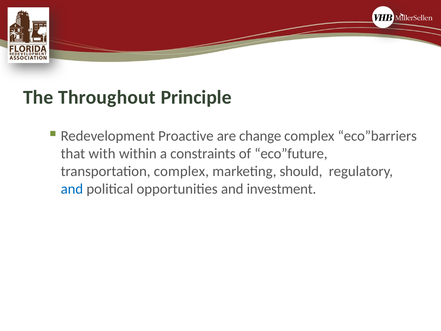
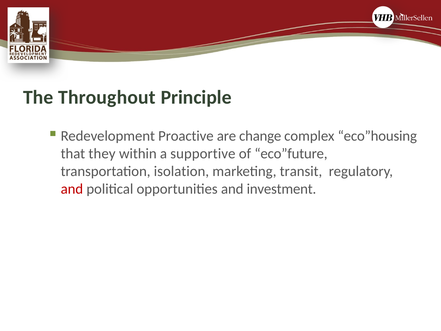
eco”barriers: eco”barriers -> eco”housing (377, 136)
with: with -> they (102, 153)
constraints: constraints -> supportive (203, 153)
transportation complex: complex -> isolation (181, 171)
should: should -> transit (301, 171)
and colour: blue -> red (72, 189)
